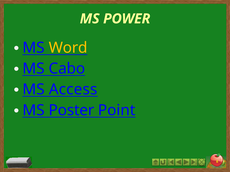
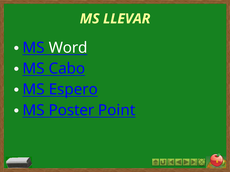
POWER: POWER -> LLEVAR (127, 19)
Word colour: yellow -> white (68, 48)
Access: Access -> Espero (73, 90)
